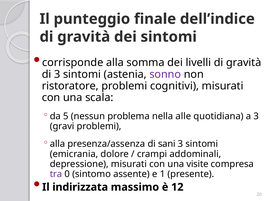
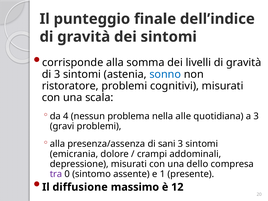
sonno colour: purple -> blue (165, 74)
5: 5 -> 4 (66, 116)
visite: visite -> dello (197, 164)
indirizzata: indirizzata -> diffusione (80, 187)
